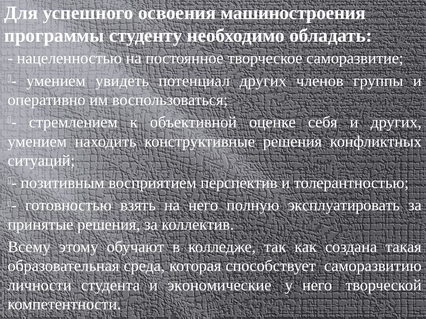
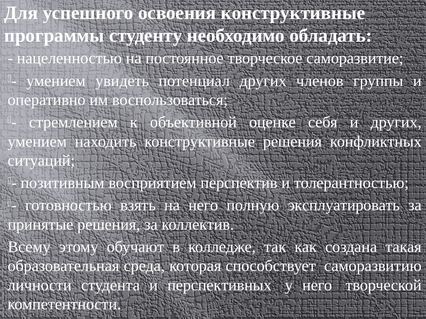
освоения машиностроения: машиностроения -> конструктивные (293, 13)
экономические: экономические -> перспективных (219, 286)
